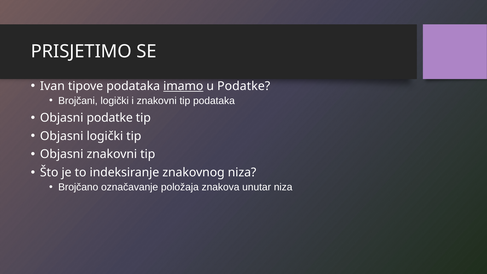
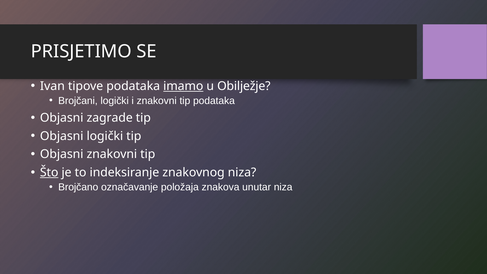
u Podatke: Podatke -> Obilježje (244, 86)
Objasni podatke: podatke -> zagrade (110, 118)
Što underline: none -> present (49, 172)
